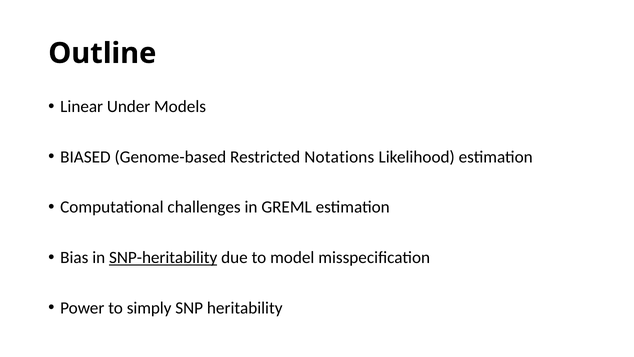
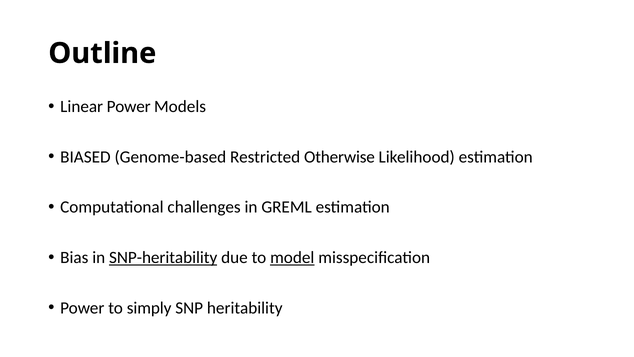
Linear Under: Under -> Power (129, 106)
Notations: Notations -> Otherwise (339, 157)
model underline: none -> present (292, 257)
